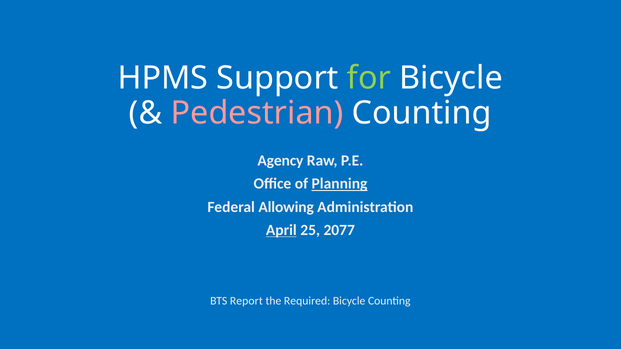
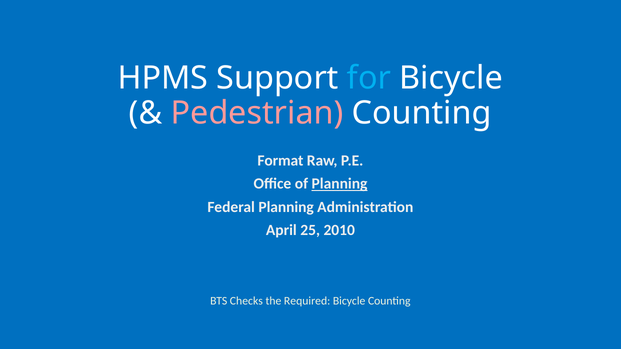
for colour: light green -> light blue (369, 78)
Agency: Agency -> Format (280, 161)
Federal Allowing: Allowing -> Planning (286, 207)
April underline: present -> none (281, 230)
2077: 2077 -> 2010 (339, 230)
Report: Report -> Checks (246, 301)
